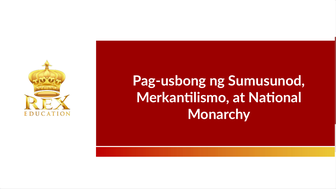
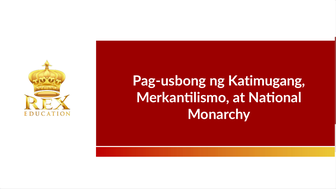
Sumusunod: Sumusunod -> Katimugang (267, 81)
